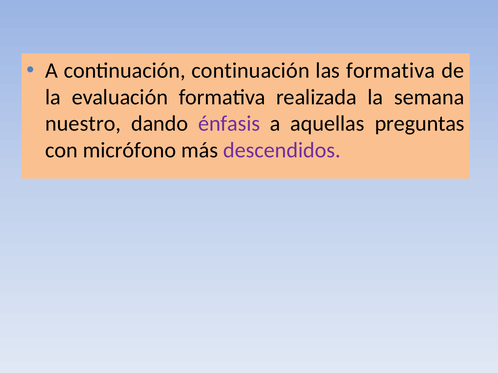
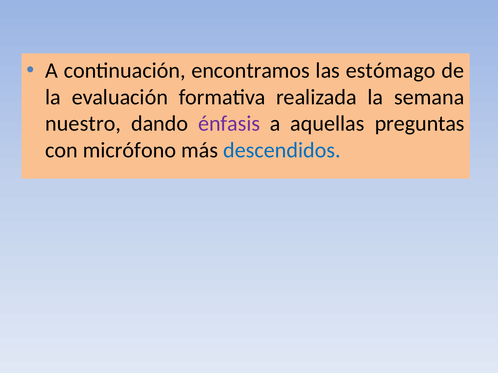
continuación continuación: continuación -> encontramos (251, 71)
las formativa: formativa -> estómago (391, 71)
descendidos colour: purple -> blue (282, 150)
